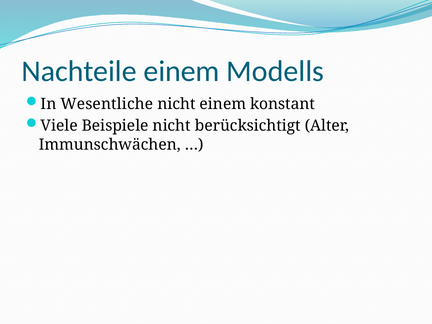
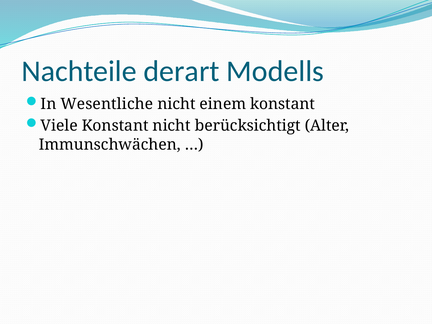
Nachteile einem: einem -> derart (182, 71)
Viele Beispiele: Beispiele -> Konstant (115, 126)
